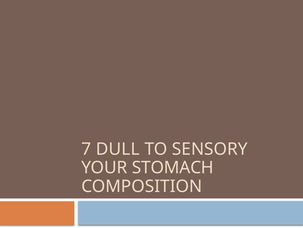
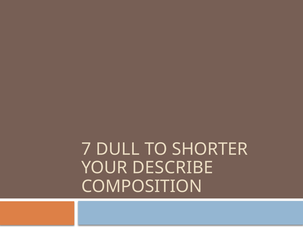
SENSORY: SENSORY -> SHORTER (210, 149)
STOMACH: STOMACH -> DESCRIBE (173, 167)
